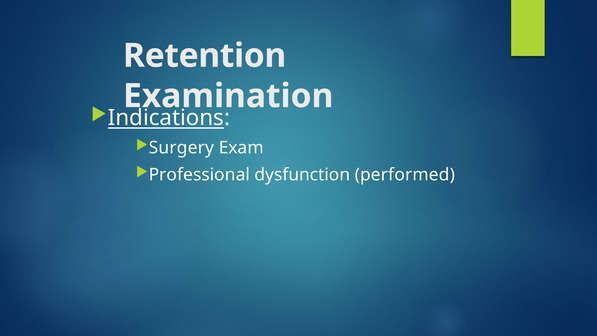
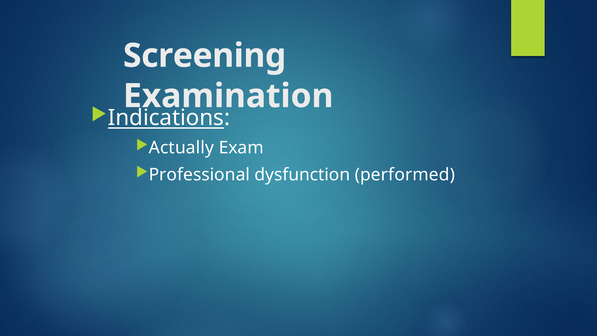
Retention: Retention -> Screening (205, 56)
Surgery: Surgery -> Actually (181, 148)
